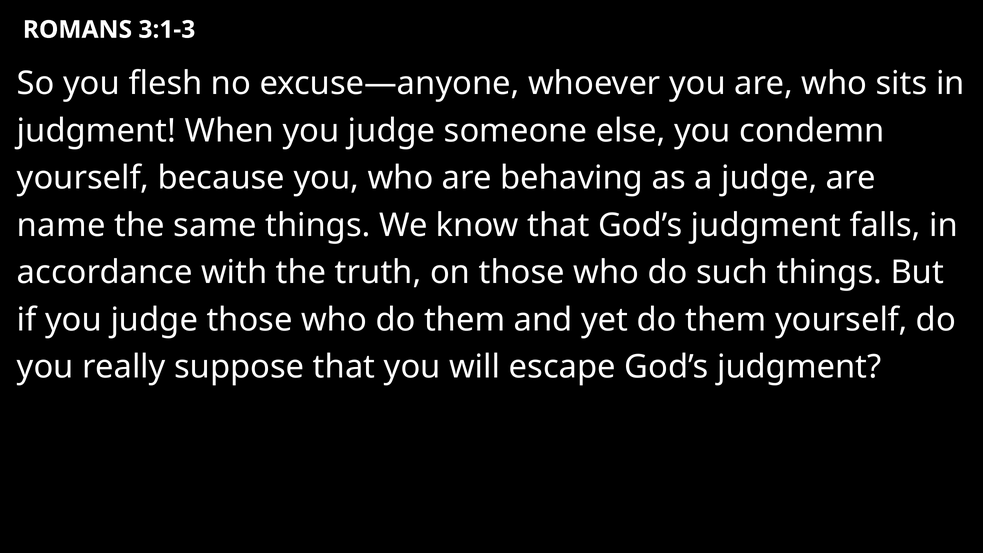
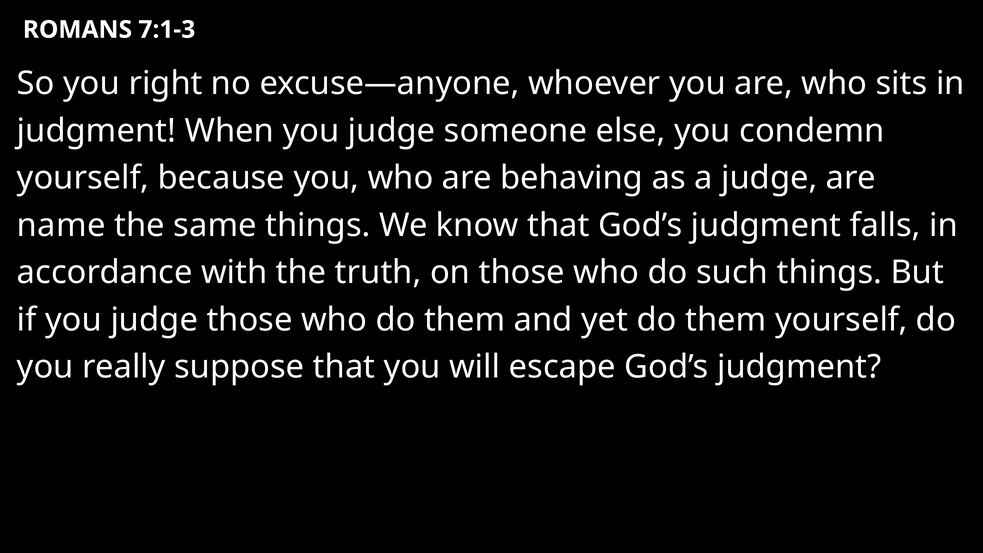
3:1-3: 3:1-3 -> 7:1-3 (167, 30)
flesh: flesh -> right (166, 84)
